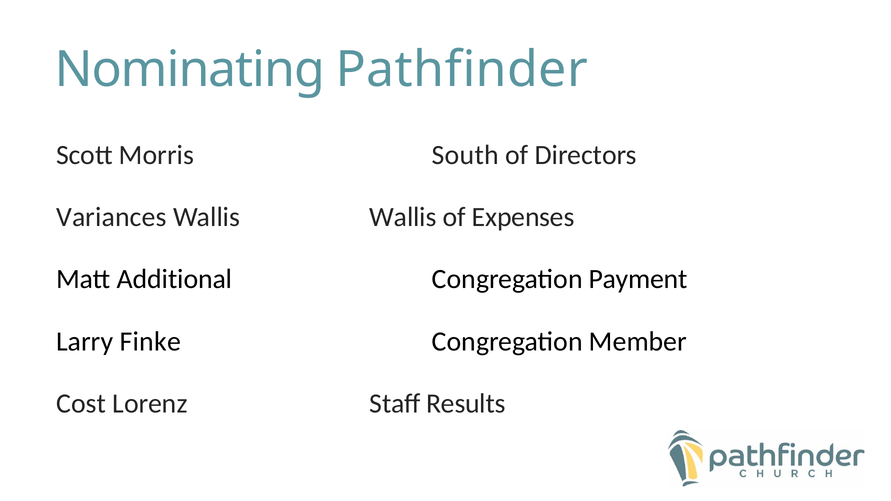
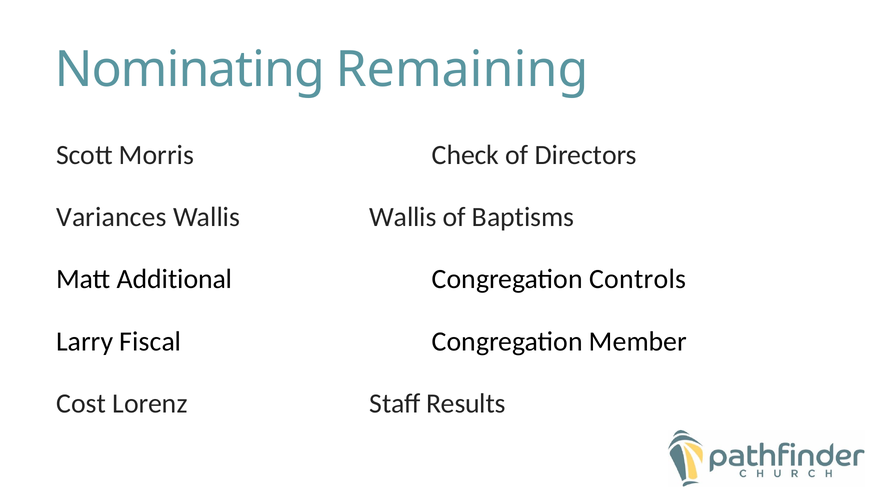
Pathfinder: Pathfinder -> Remaining (462, 70)
South: South -> Check (466, 155)
Expenses: Expenses -> Baptisms (523, 217)
Payment: Payment -> Controls (638, 279)
Finke: Finke -> Fiscal (150, 341)
